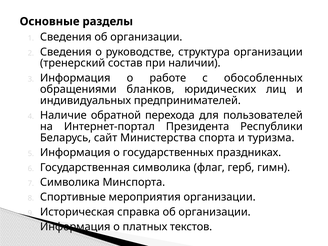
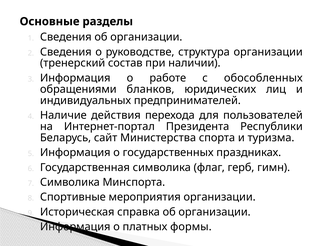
обратной: обратной -> действия (116, 115)
текстов: текстов -> формы (191, 227)
